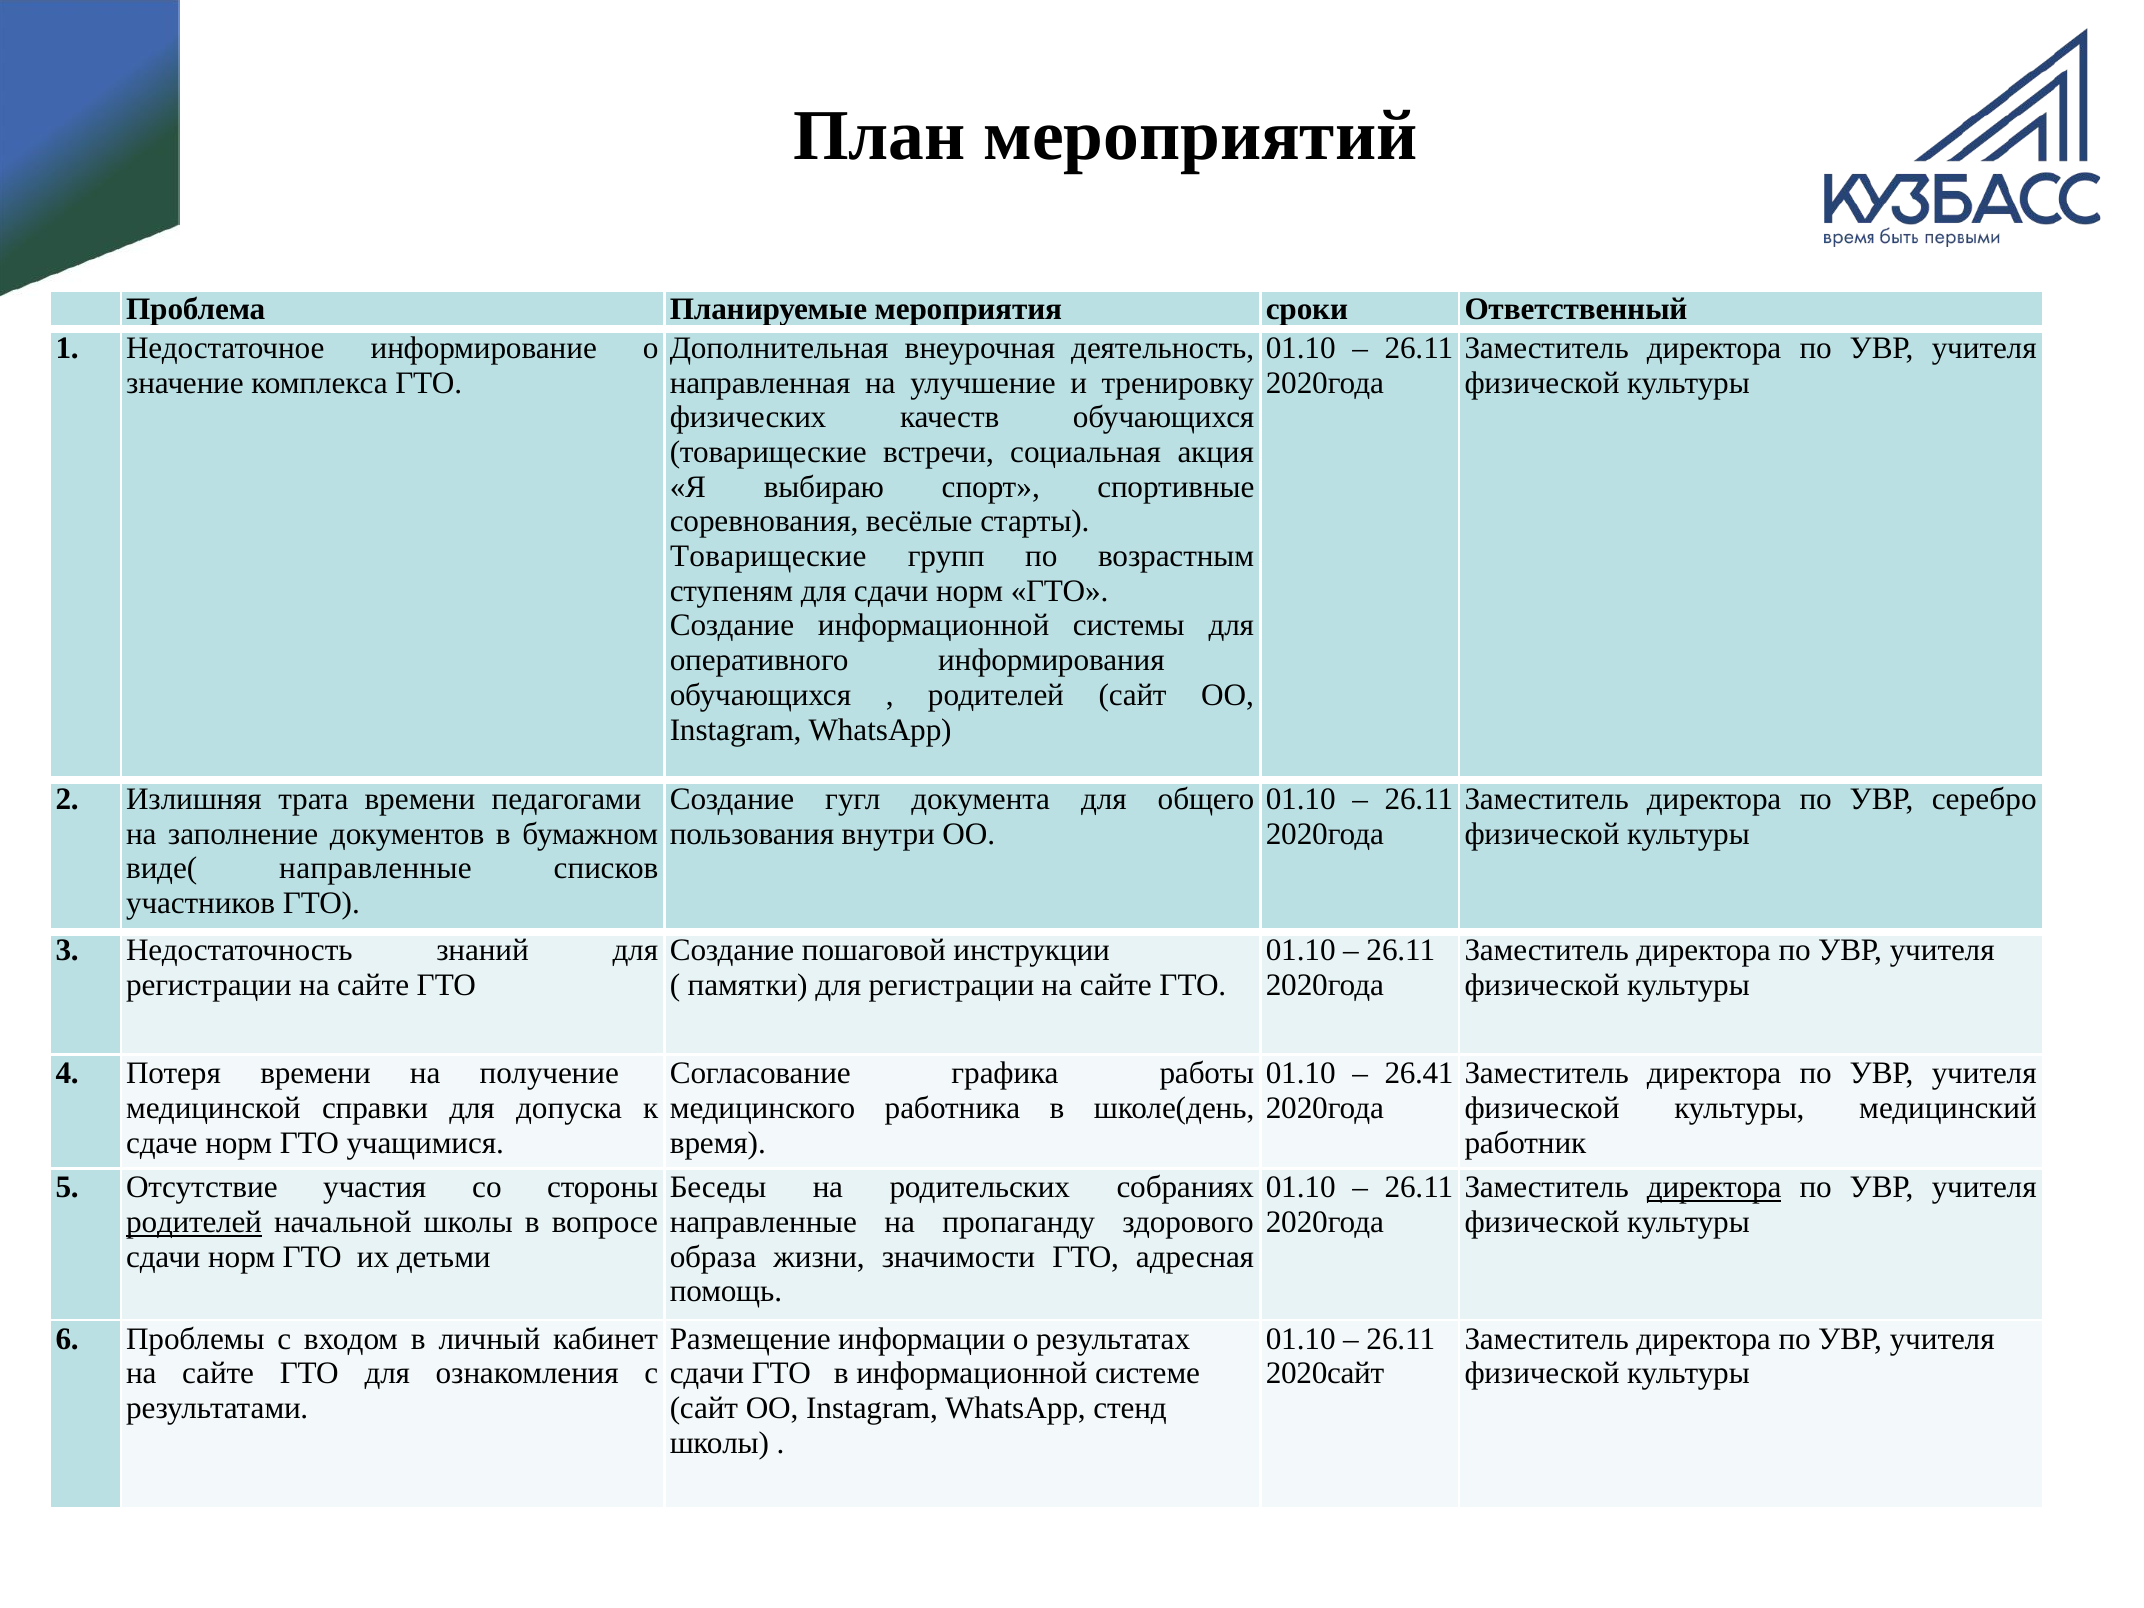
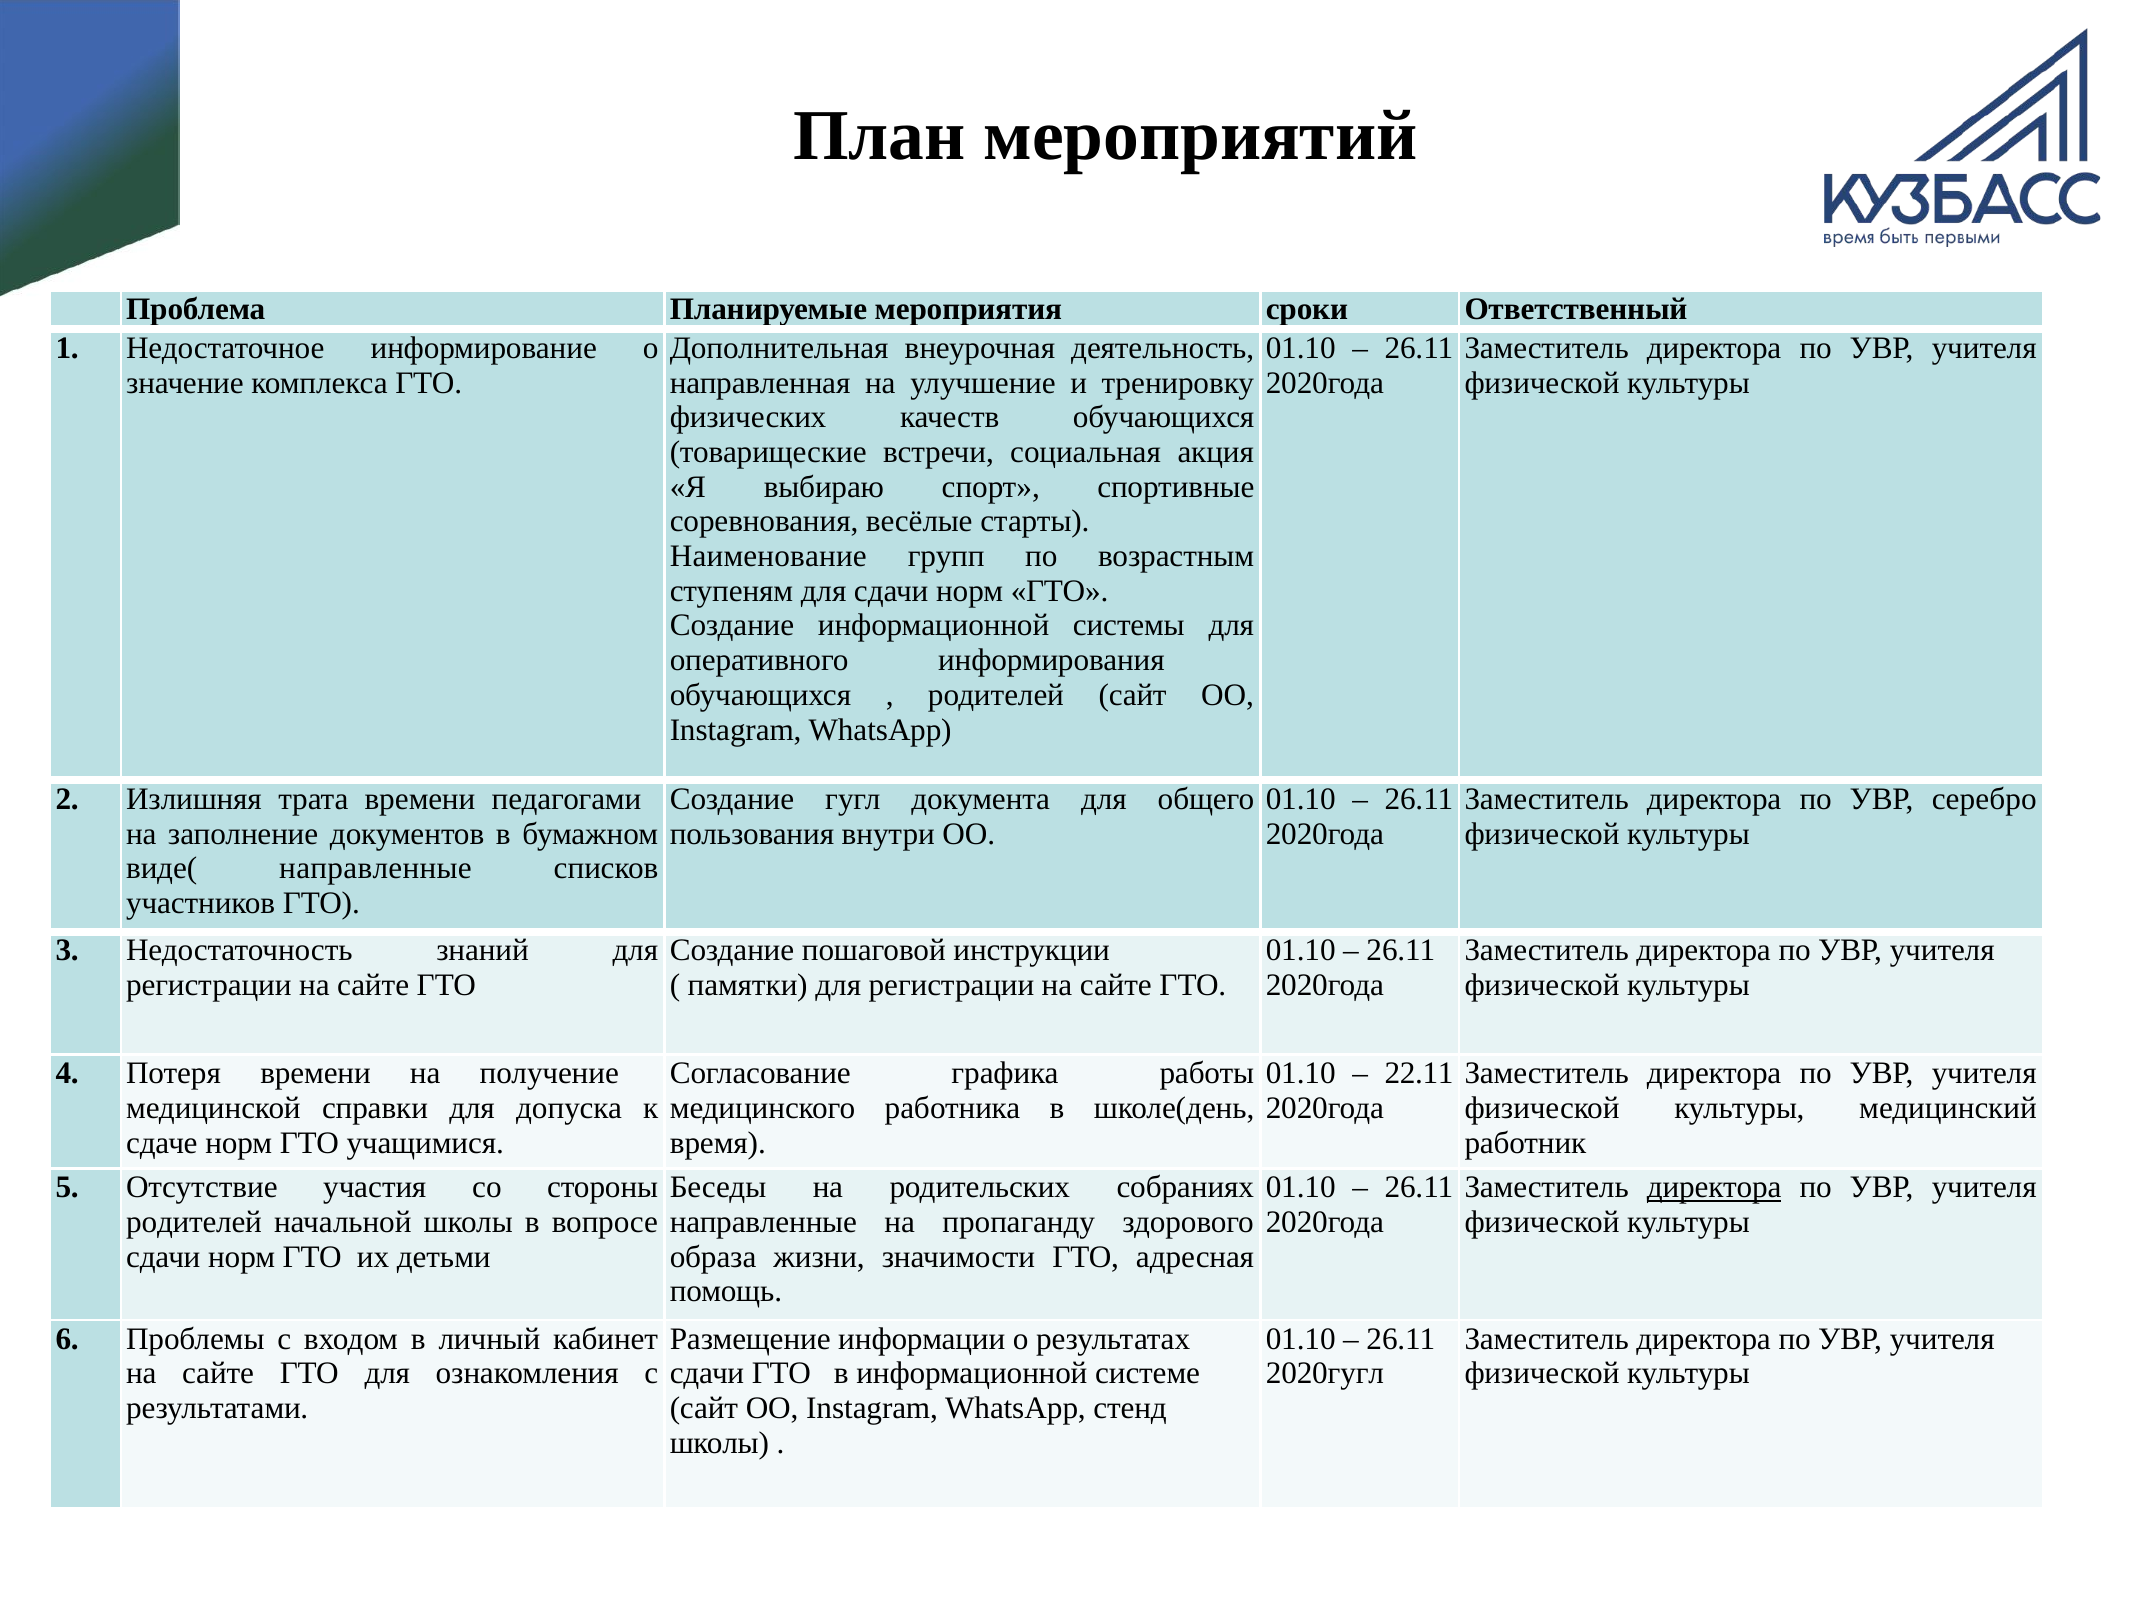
Товарищеские: Товарищеские -> Наименование (768, 556)
26.41: 26.41 -> 22.11 (1419, 1074)
родителей underline: present -> none (194, 1222)
2020сайт: 2020сайт -> 2020гугл (1325, 1374)
